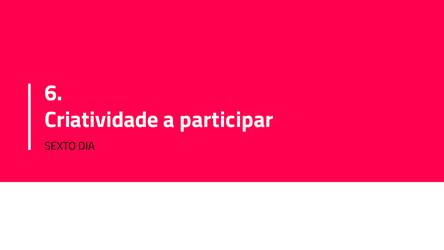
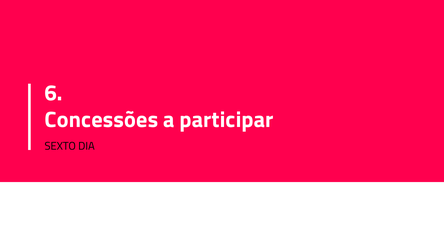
Criatividade: Criatividade -> Concessões (101, 120)
